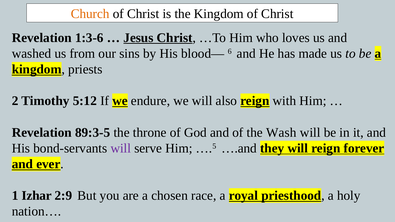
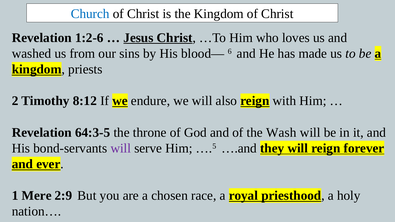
Church colour: orange -> blue (90, 14)
1:3-6: 1:3-6 -> 1:2-6 (89, 38)
5:12: 5:12 -> 8:12 (85, 101)
89:3-5: 89:3-5 -> 64:3-5 (93, 133)
Izhar: Izhar -> Mere (37, 196)
